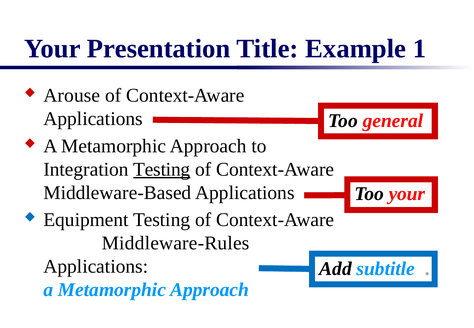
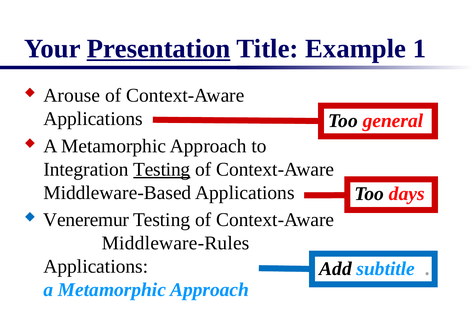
Presentation underline: none -> present (159, 49)
Too your: your -> days (407, 194)
Equipment: Equipment -> Veneremur (86, 220)
